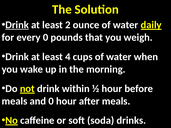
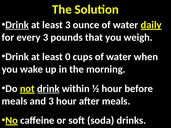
least 2: 2 -> 3 (68, 25)
every 0: 0 -> 3 (46, 37)
4: 4 -> 0 (68, 57)
drink underline: none -> present (48, 89)
and 0: 0 -> 3 (51, 101)
